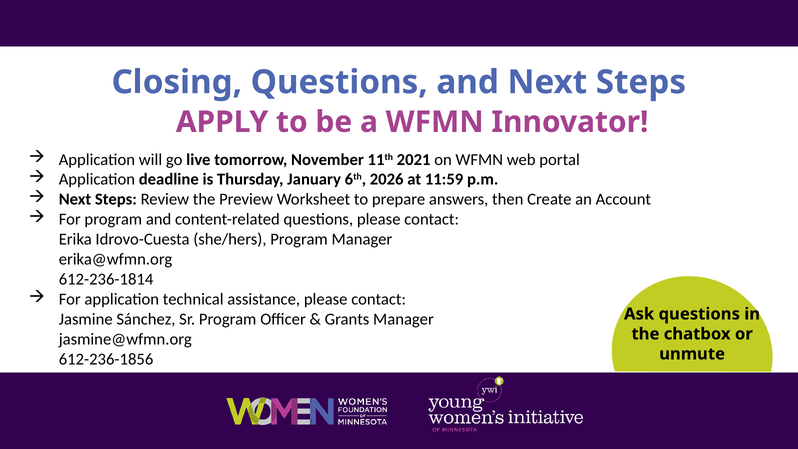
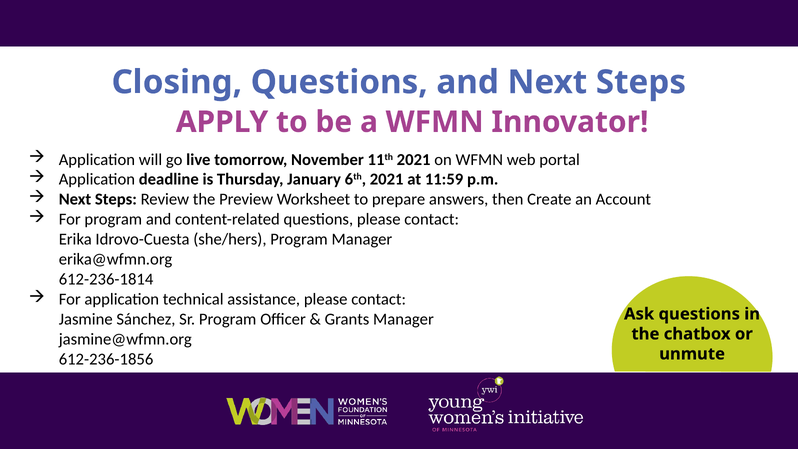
6th 2026: 2026 -> 2021 (387, 179)
